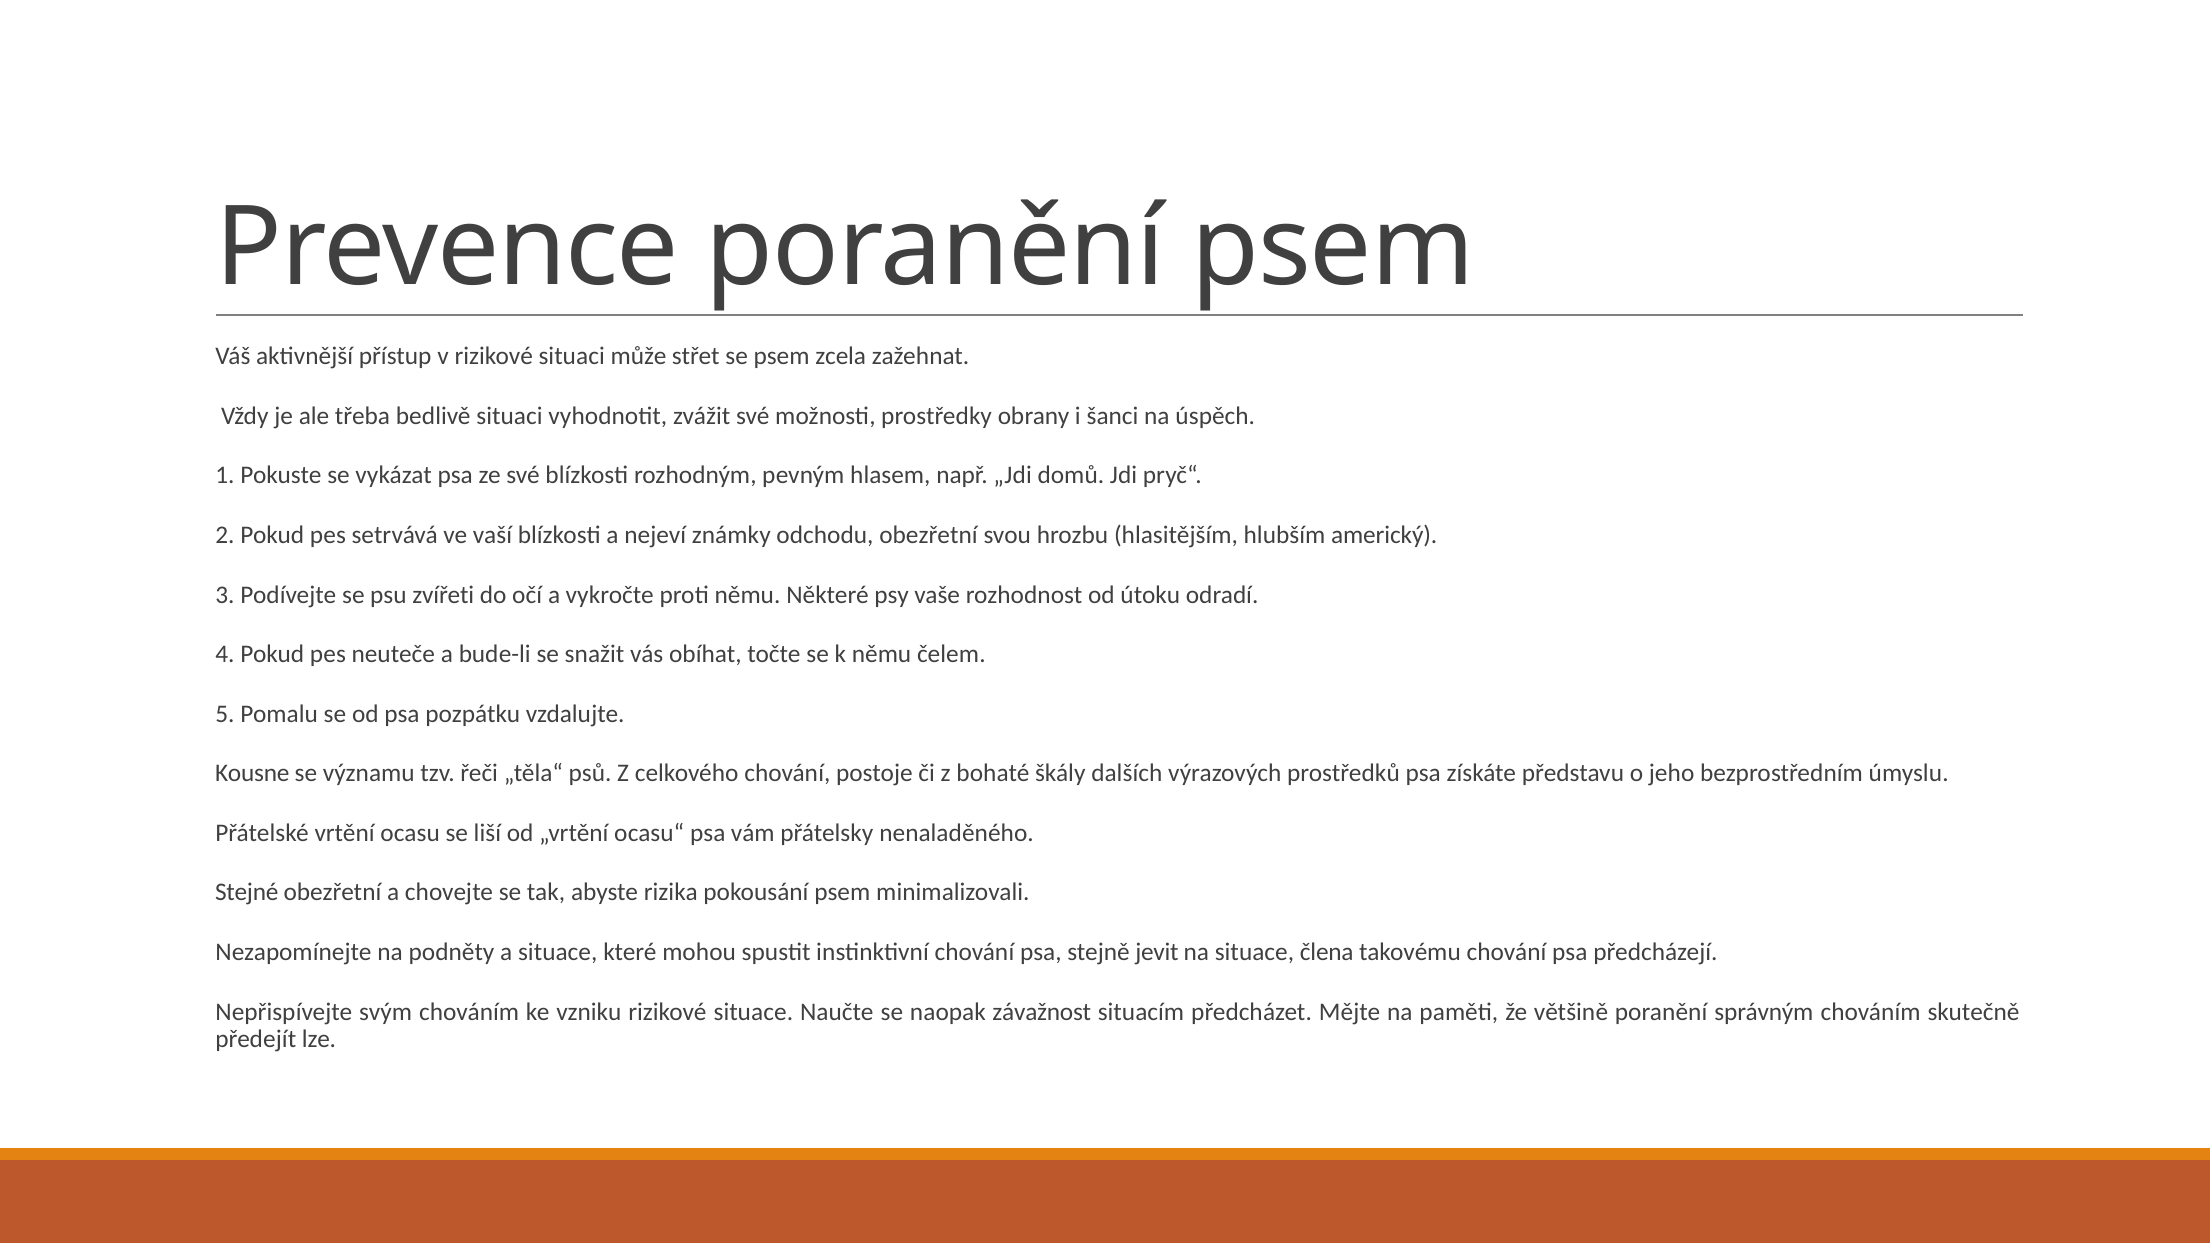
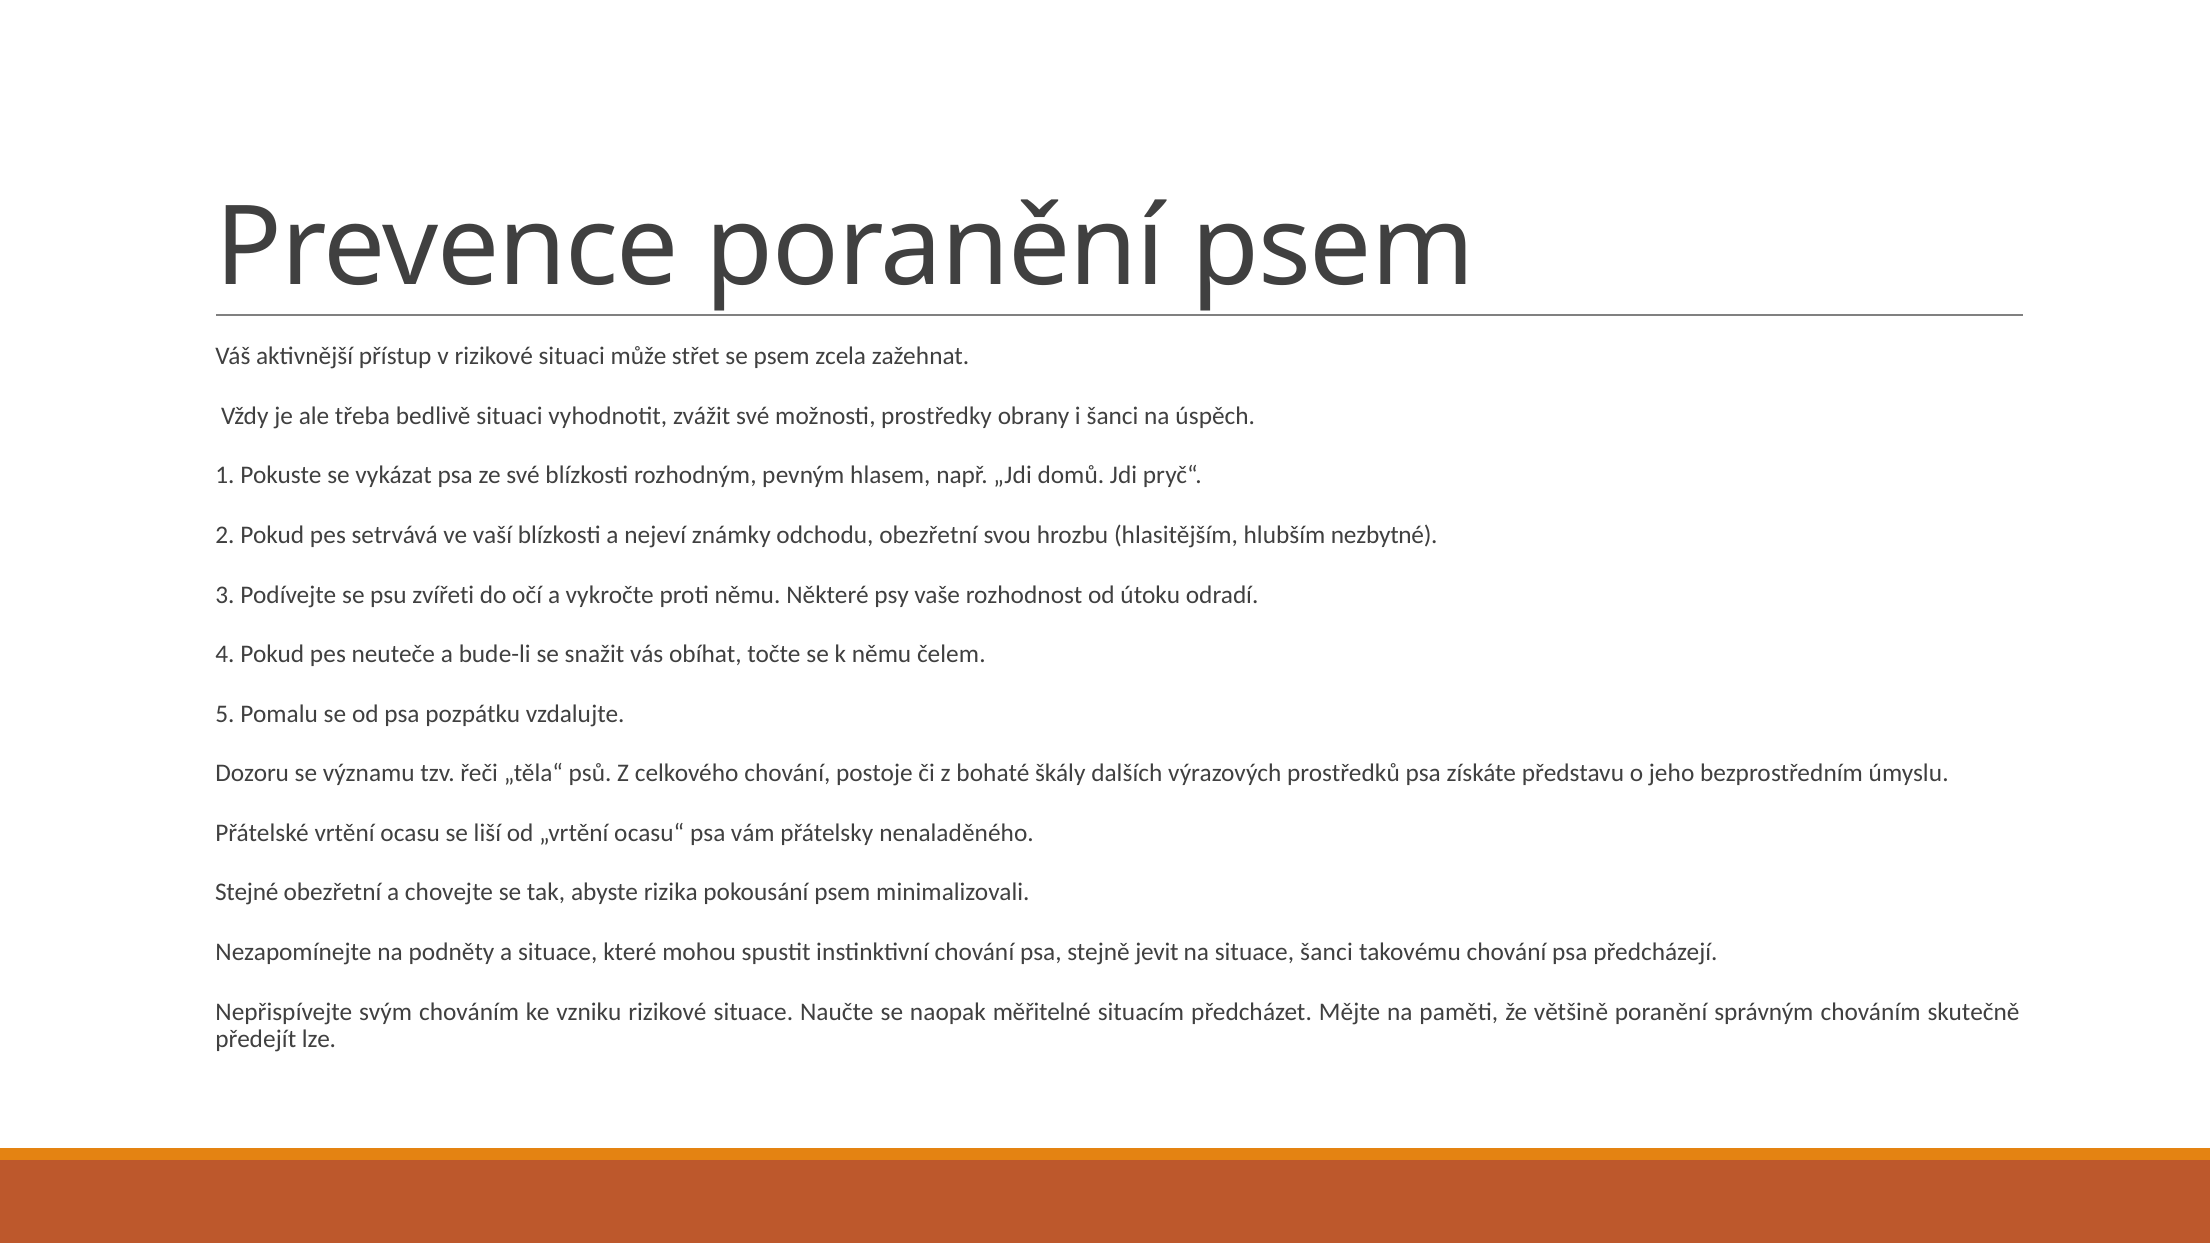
americký: americký -> nezbytné (1384, 535)
Kousne: Kousne -> Dozoru (252, 773)
situace člena: člena -> šanci (1327, 952)
závažnost: závažnost -> měřitelné (1042, 1012)
